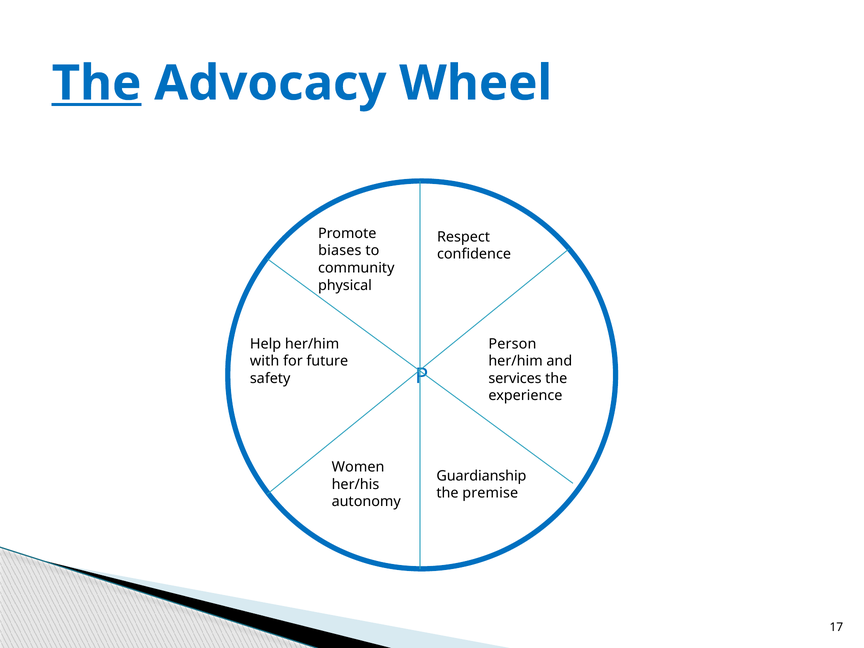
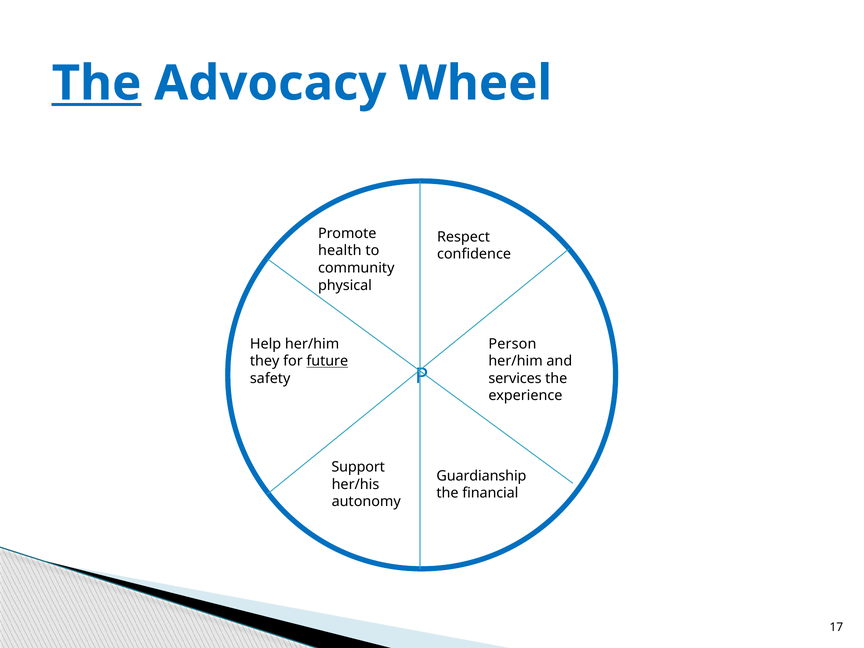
biases: biases -> health (340, 251)
with: with -> they (265, 361)
future underline: none -> present (327, 361)
Women: Women -> Support (358, 467)
premise: premise -> financial (490, 493)
